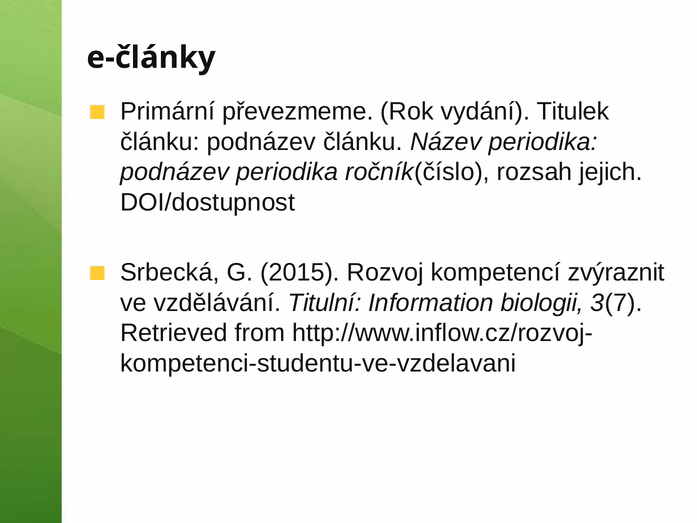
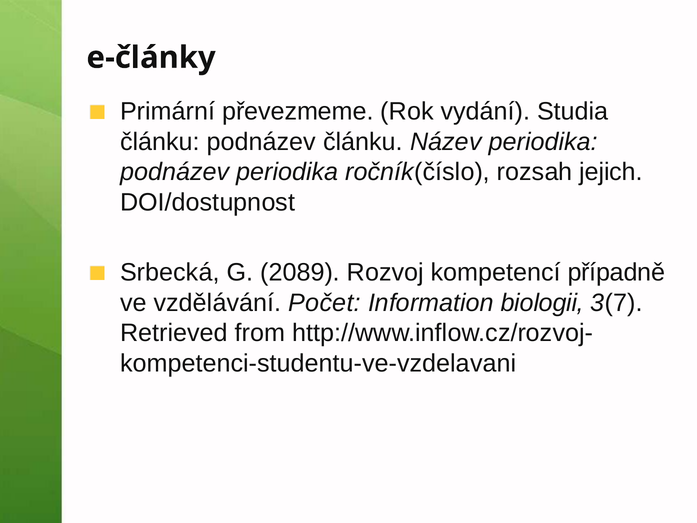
Titulek: Titulek -> Studia (573, 112)
2015: 2015 -> 2089 (300, 273)
zvýraznit: zvýraznit -> případně (616, 273)
Titulní: Titulní -> Počet (325, 303)
